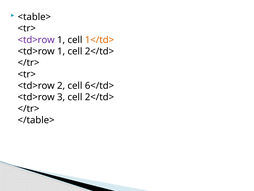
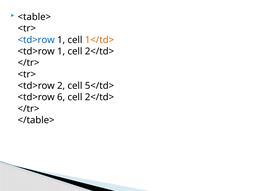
<td>row colour: purple -> blue (36, 40)
6</td>: 6</td> -> 5</td> (99, 86)
3: 3 -> 6 (61, 97)
